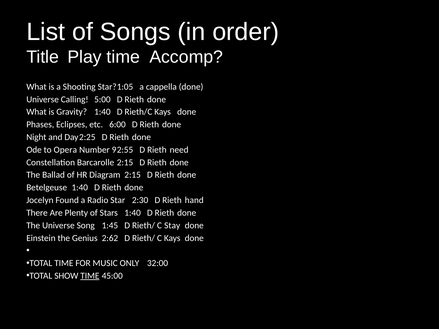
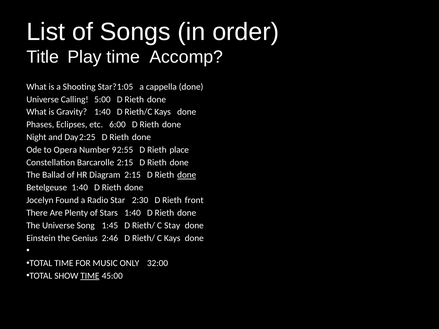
need: need -> place (179, 150)
done underline: none -> present (187, 175)
hand: hand -> front (194, 200)
2:62: 2:62 -> 2:46 (110, 238)
